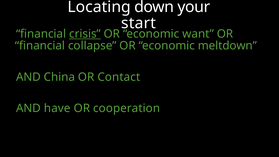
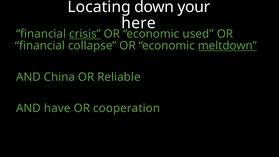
start: start -> here (139, 23)
want: want -> used (198, 34)
meltdown underline: none -> present (227, 46)
Contact: Contact -> Reliable (119, 77)
